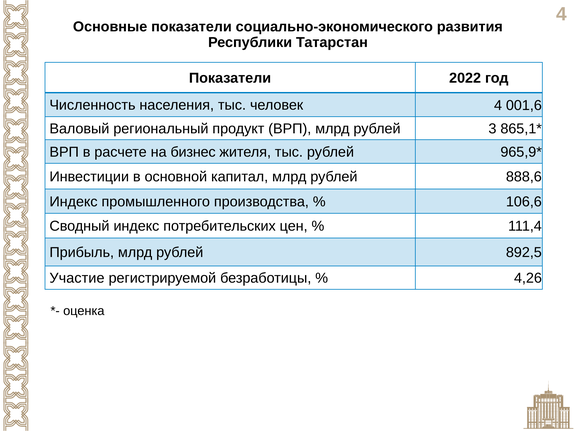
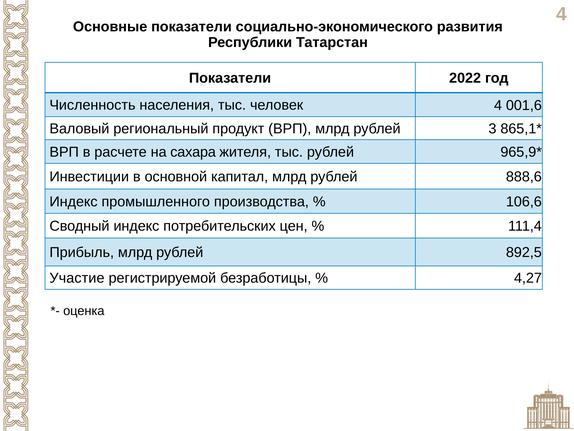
бизнес: бизнес -> сахара (193, 152)
4,26: 4,26 -> 4,27 (528, 278)
